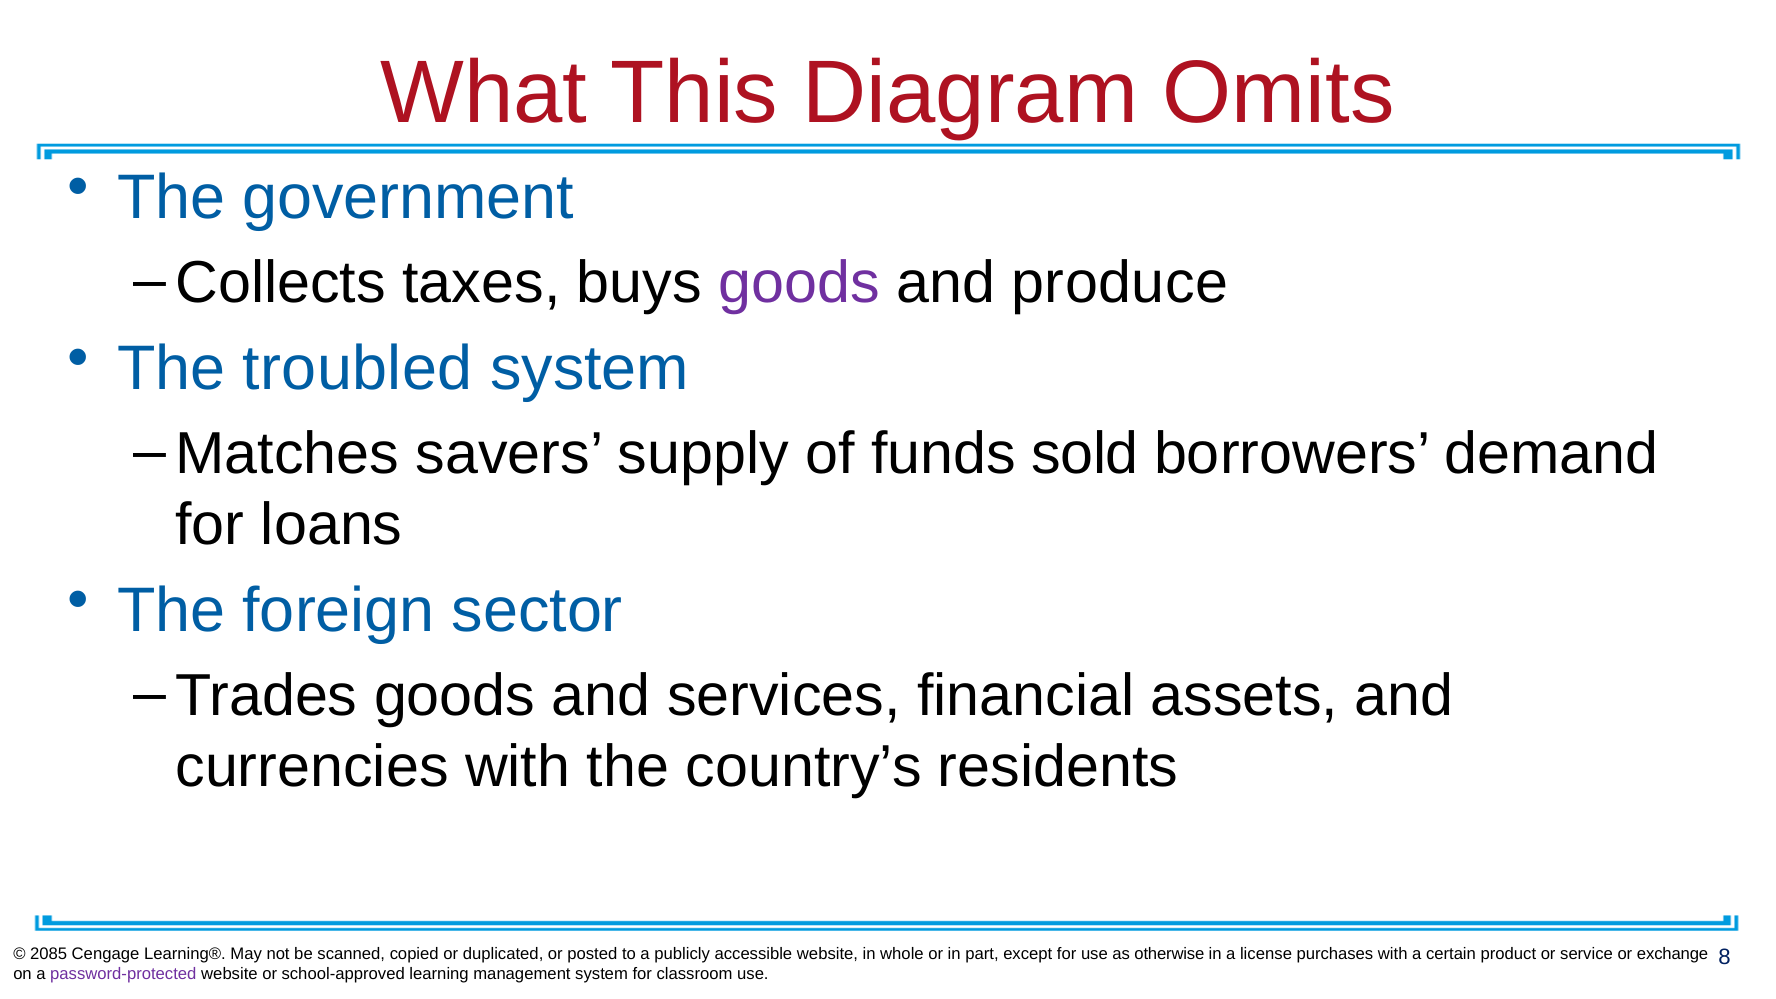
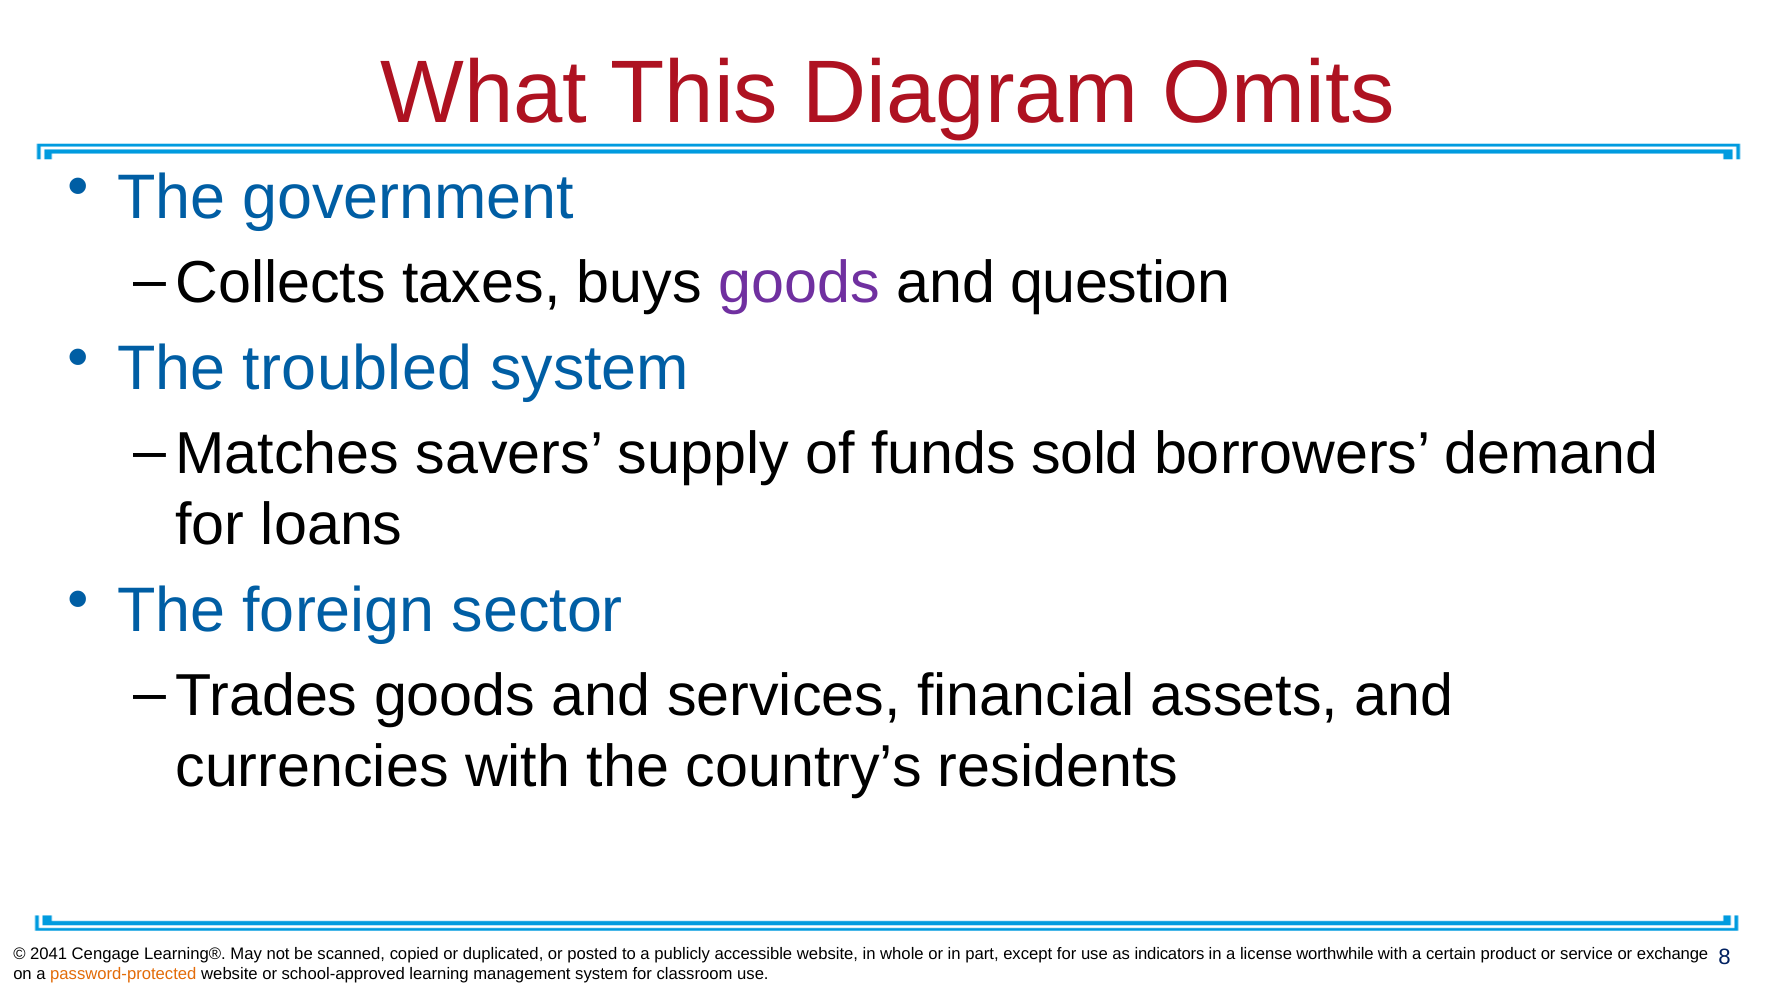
produce: produce -> question (1120, 283)
2085: 2085 -> 2041 (49, 954)
otherwise: otherwise -> indicators (1169, 954)
purchases: purchases -> worthwhile (1335, 954)
password-protected colour: purple -> orange (123, 974)
